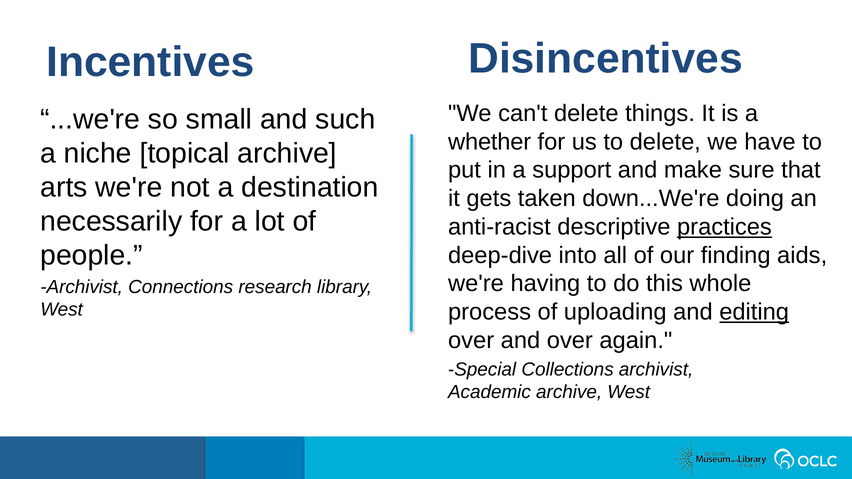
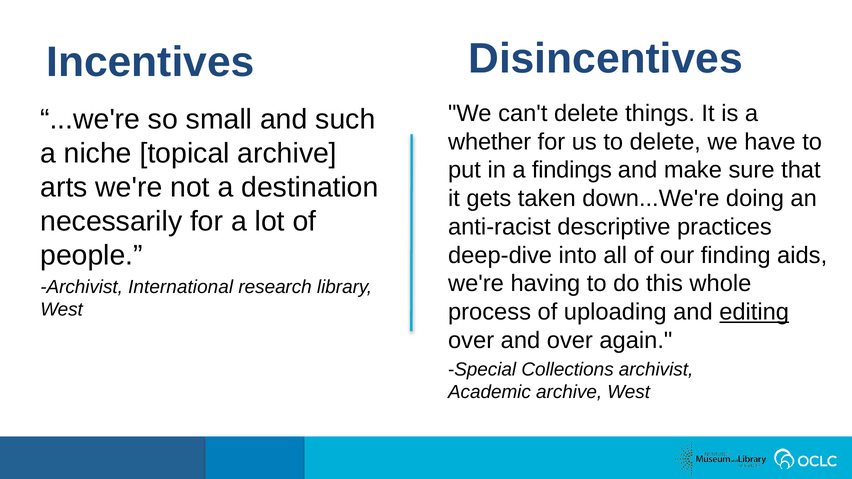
support: support -> findings (572, 170)
practices underline: present -> none (724, 227)
Connections: Connections -> International (181, 287)
